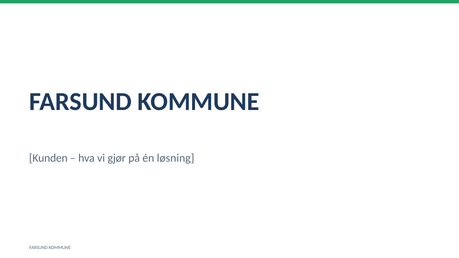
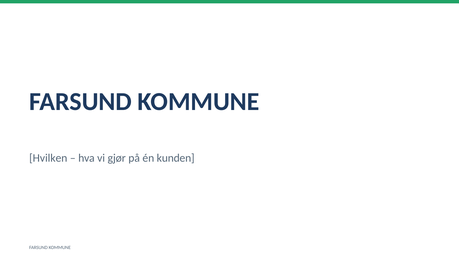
Kunden: Kunden -> Hvilken (48, 158)
løsning: løsning -> kunden (176, 158)
